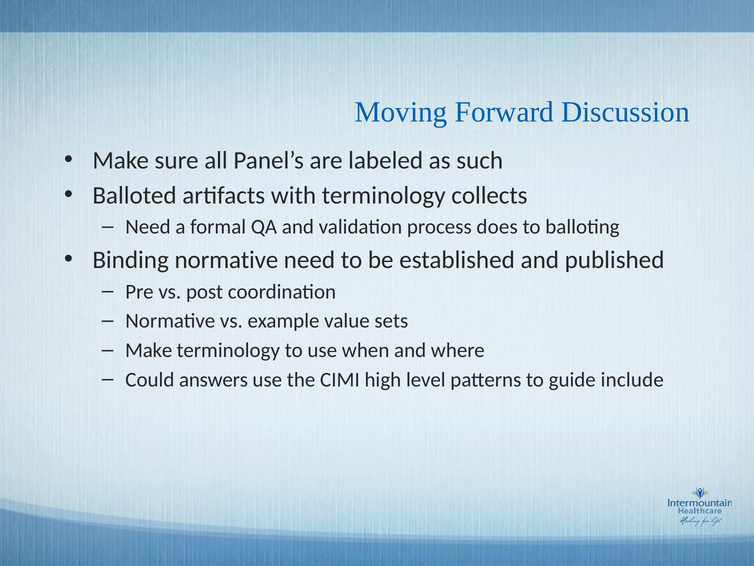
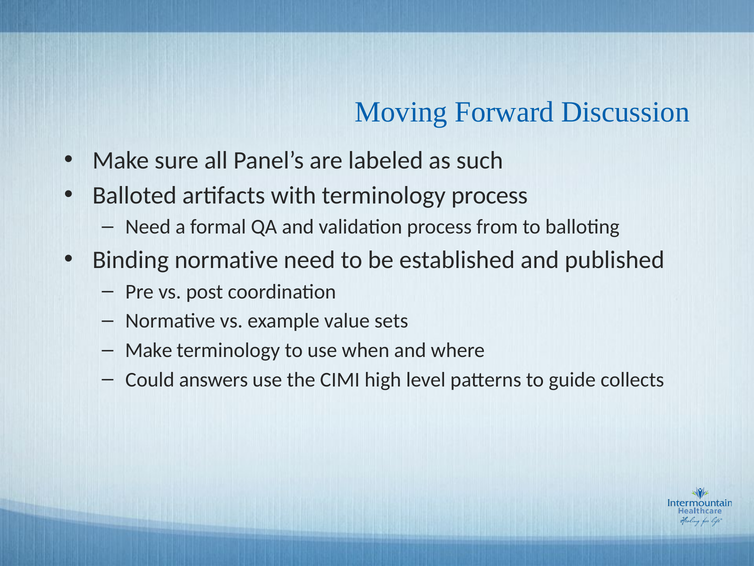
terminology collects: collects -> process (490, 195)
does: does -> from (497, 227)
include: include -> collects (632, 379)
